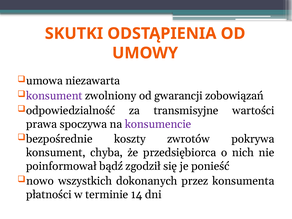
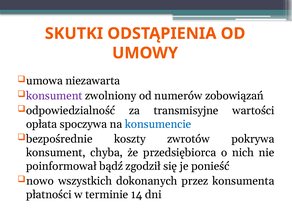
gwarancji: gwarancji -> numerów (178, 96)
prawa: prawa -> opłata (42, 124)
konsumencie colour: purple -> blue (158, 124)
